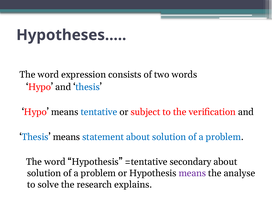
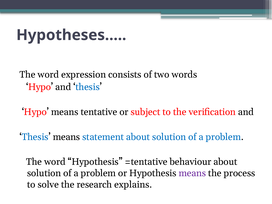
tentative colour: blue -> black (99, 112)
secondary: secondary -> behaviour (191, 162)
analyse: analyse -> process (239, 173)
